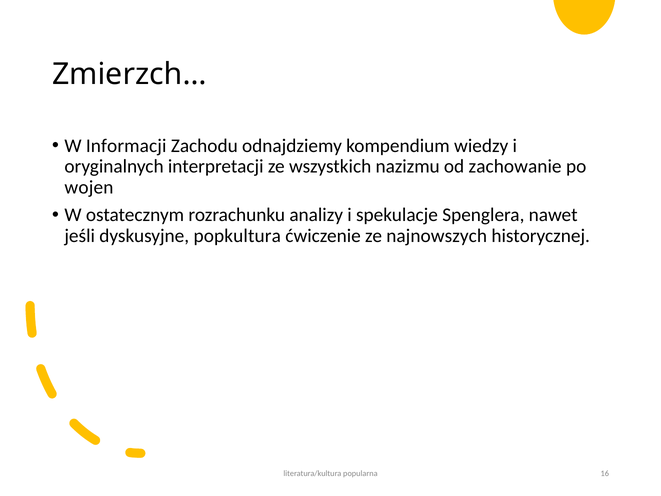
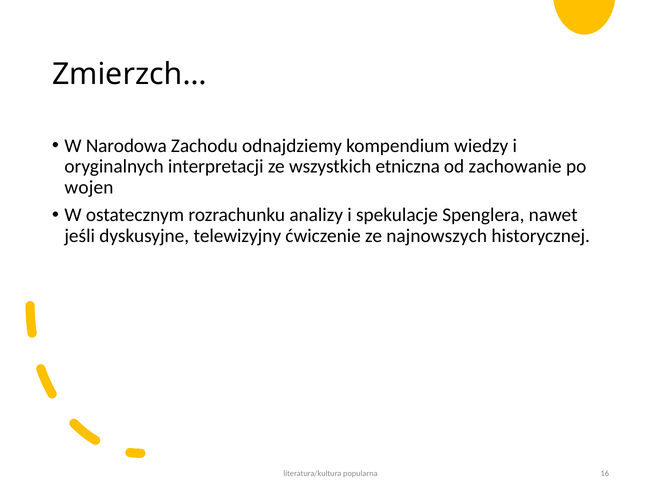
Informacji: Informacji -> Narodowa (126, 146)
nazizmu: nazizmu -> etniczna (408, 166)
popkultura: popkultura -> telewizyjny (237, 236)
